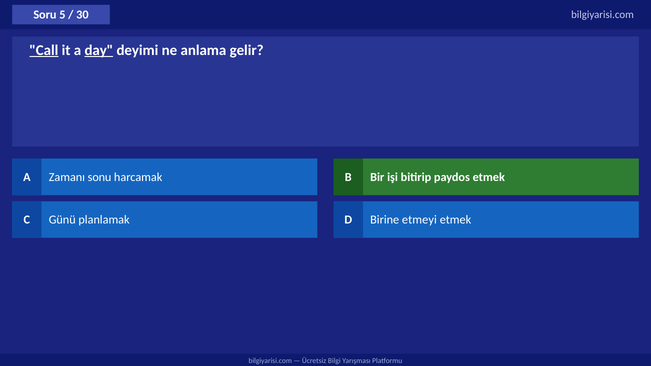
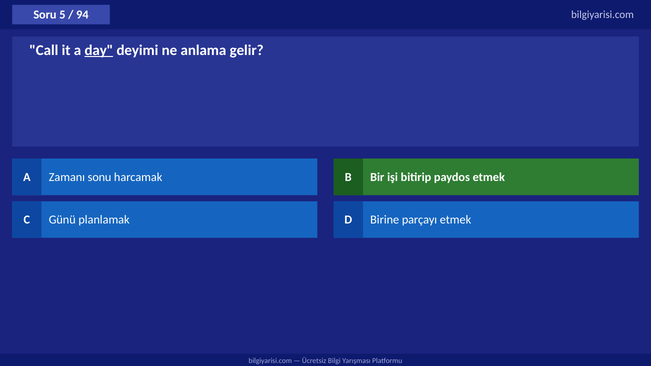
30: 30 -> 94 (82, 15)
Call underline: present -> none (44, 50)
etmeyi: etmeyi -> parçayı (420, 220)
